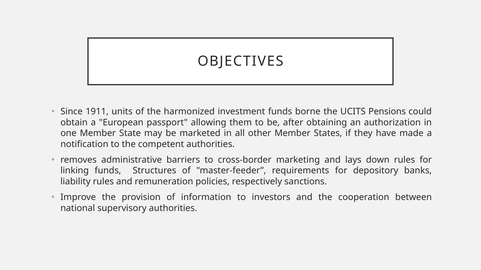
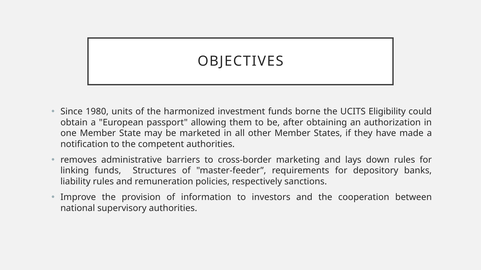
1911: 1911 -> 1980 (97, 112)
Pensions: Pensions -> Eligibility (387, 112)
